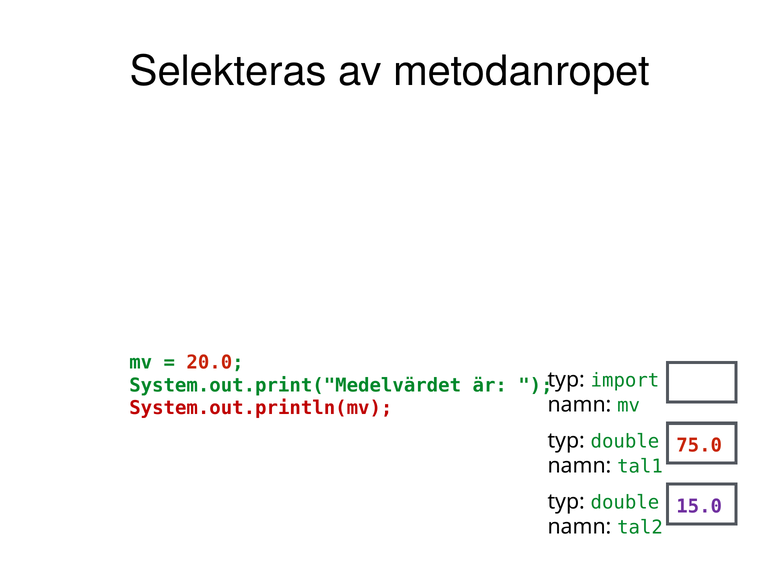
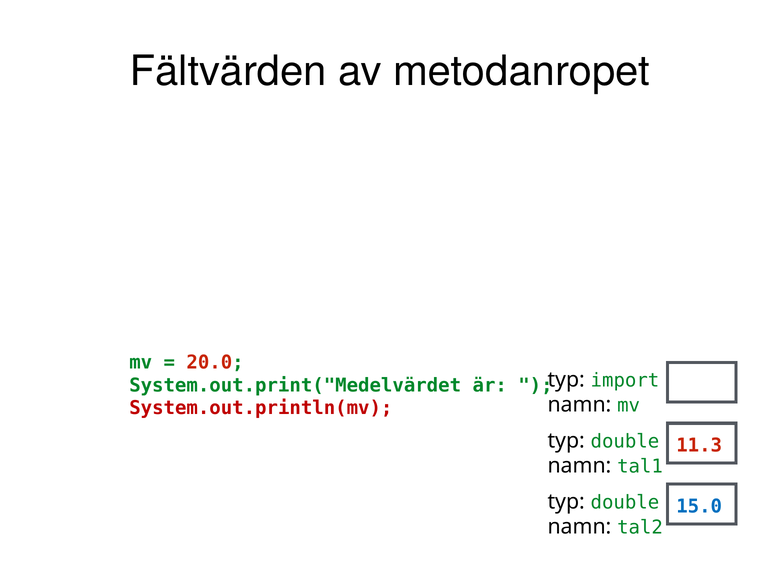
Selekteras: Selekteras -> Fältvärden (228, 71)
75.0: 75.0 -> 11.3 (699, 446)
15.0 colour: purple -> blue (699, 506)
